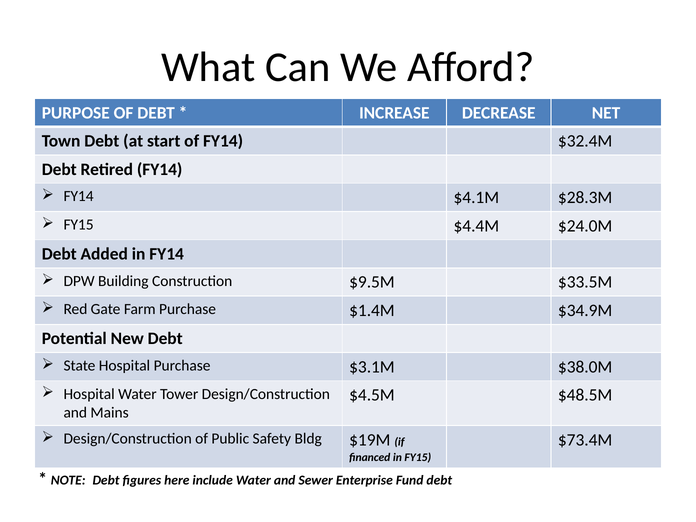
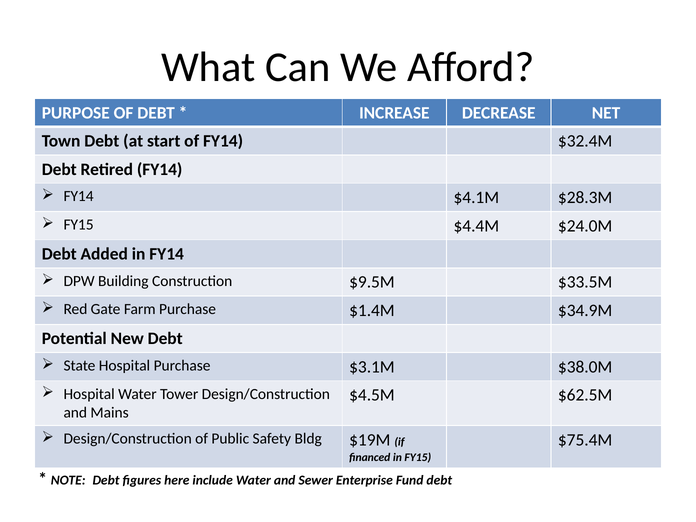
$48.5M: $48.5M -> $62.5M (585, 395)
$73.4M: $73.4M -> $75.4M (585, 440)
